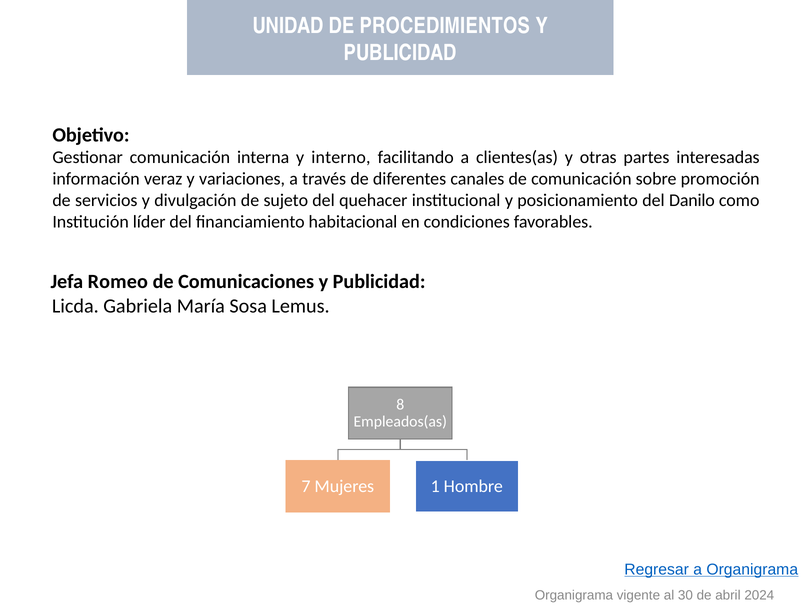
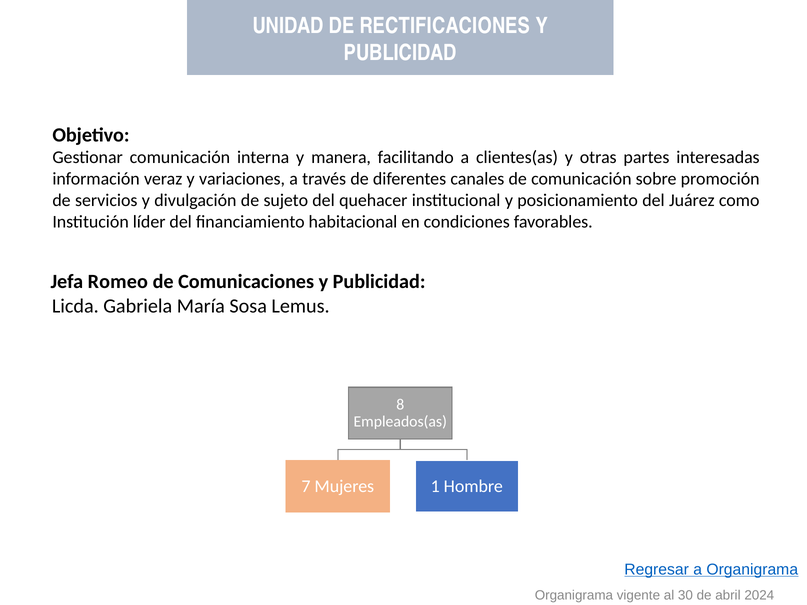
PROCEDIMIENTOS: PROCEDIMIENTOS -> RECTIFICACIONES (445, 26)
interno: interno -> manera (341, 158)
Danilo: Danilo -> Juárez (692, 201)
